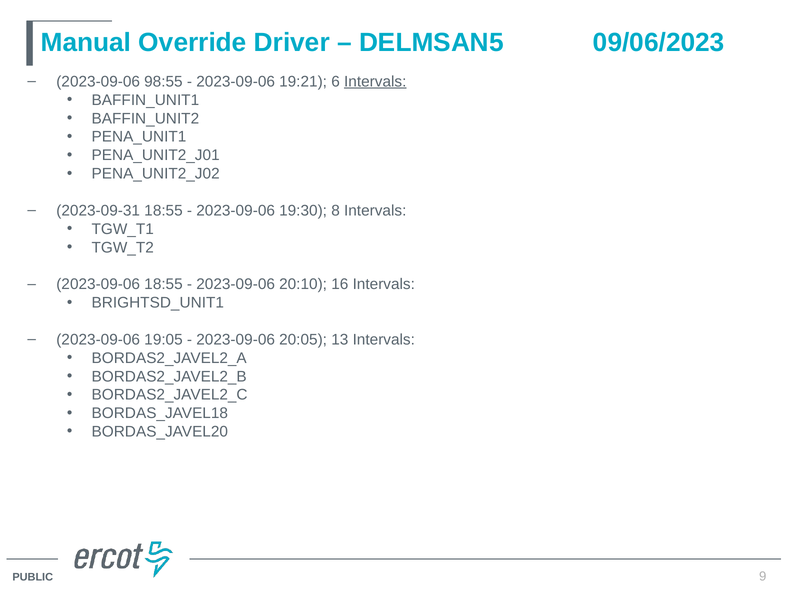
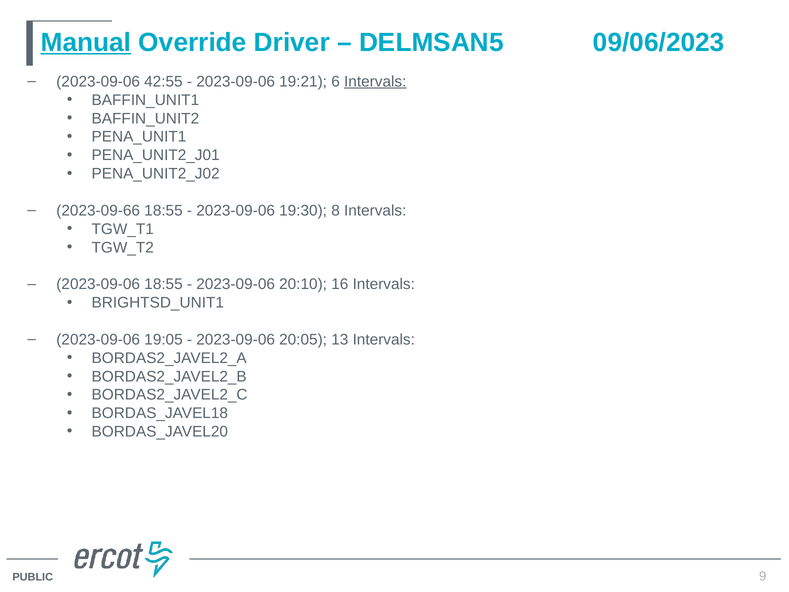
Manual underline: none -> present (86, 43)
98:55: 98:55 -> 42:55 (163, 82)
2023-09-31: 2023-09-31 -> 2023-09-66 (98, 211)
